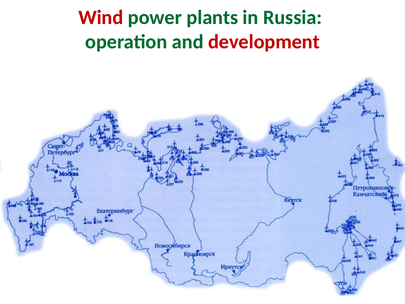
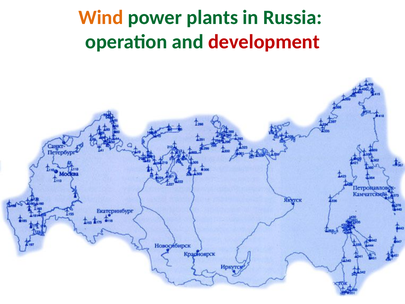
Wind colour: red -> orange (101, 17)
